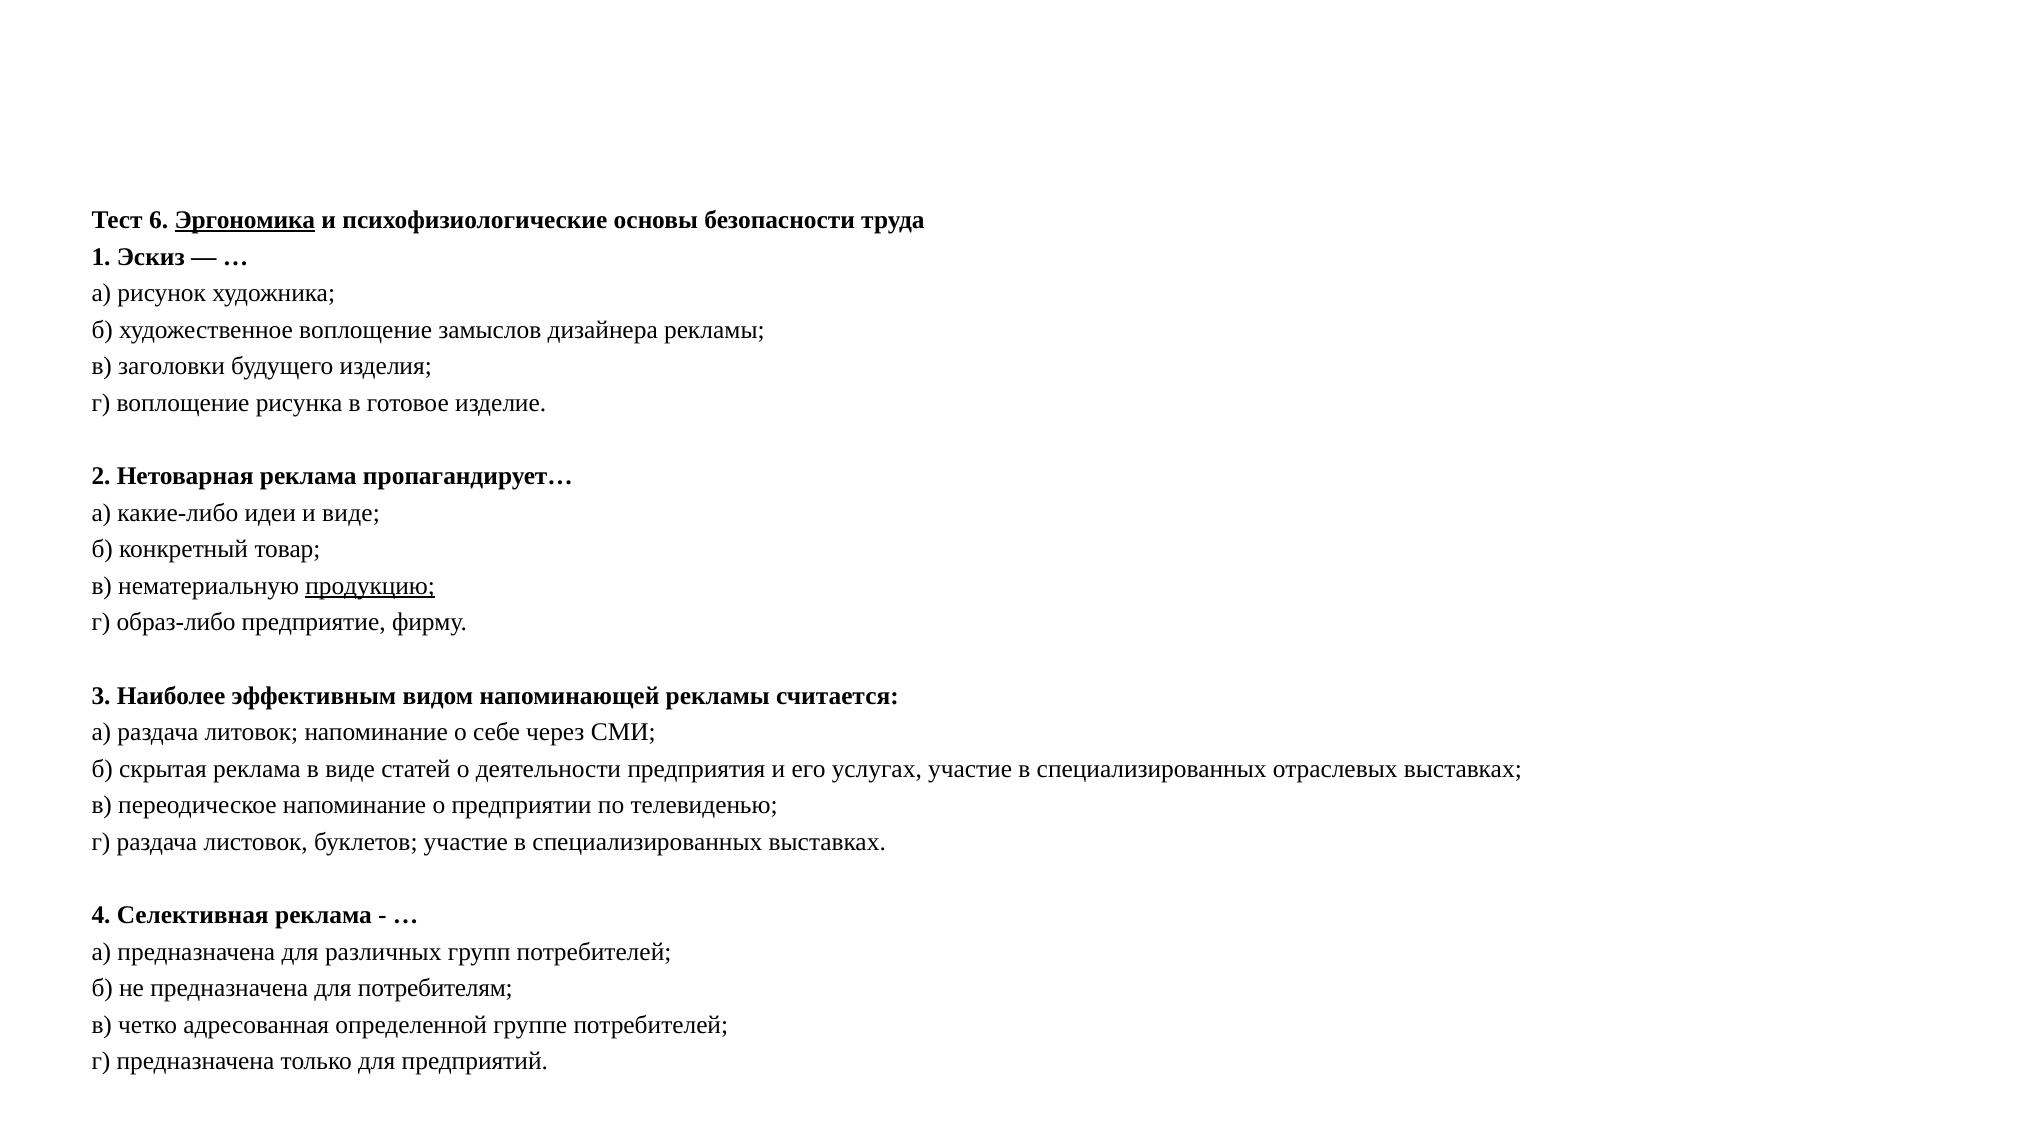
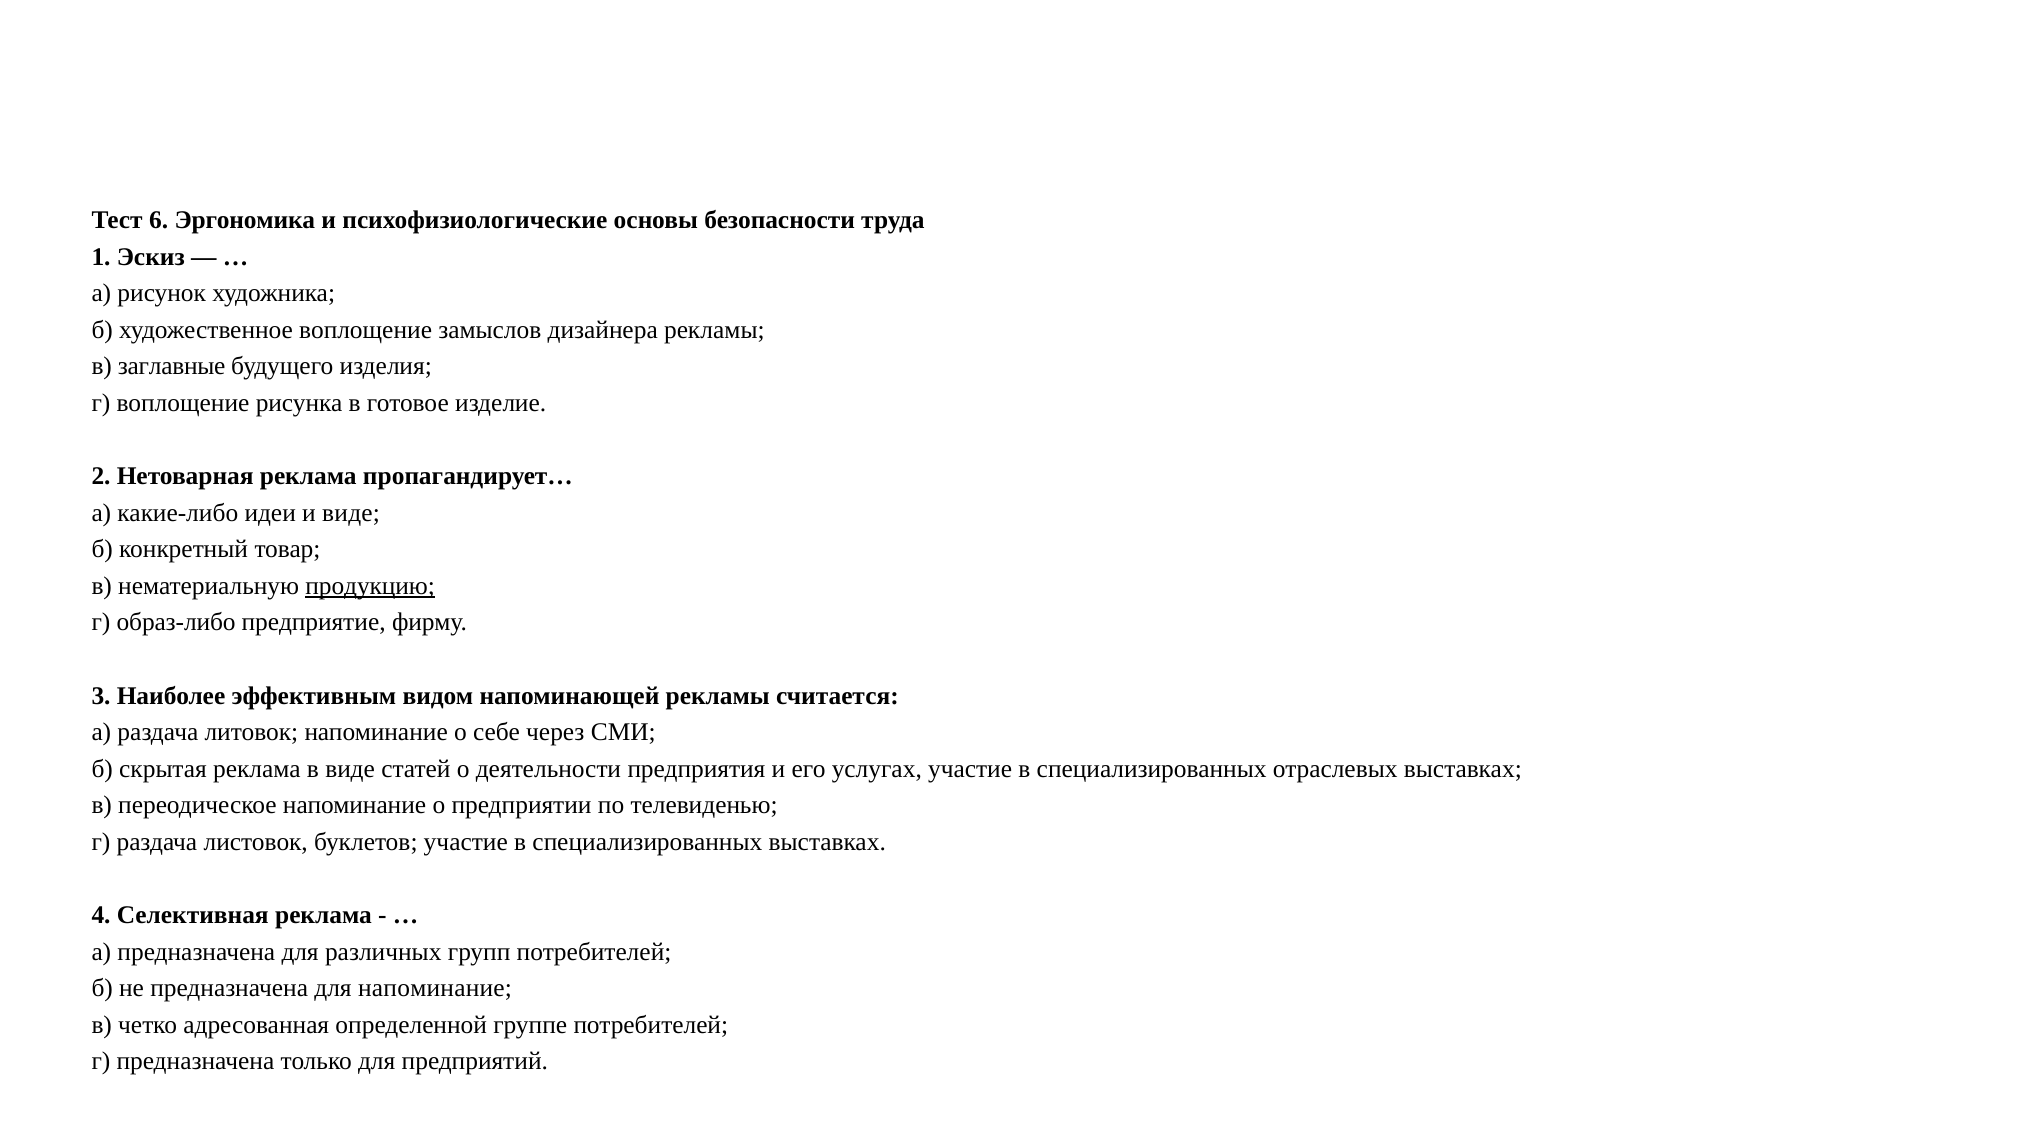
Эргономика underline: present -> none (245, 220)
заголовки: заголовки -> заглавные (172, 367)
для потребителям: потребителям -> напоминание (435, 988)
